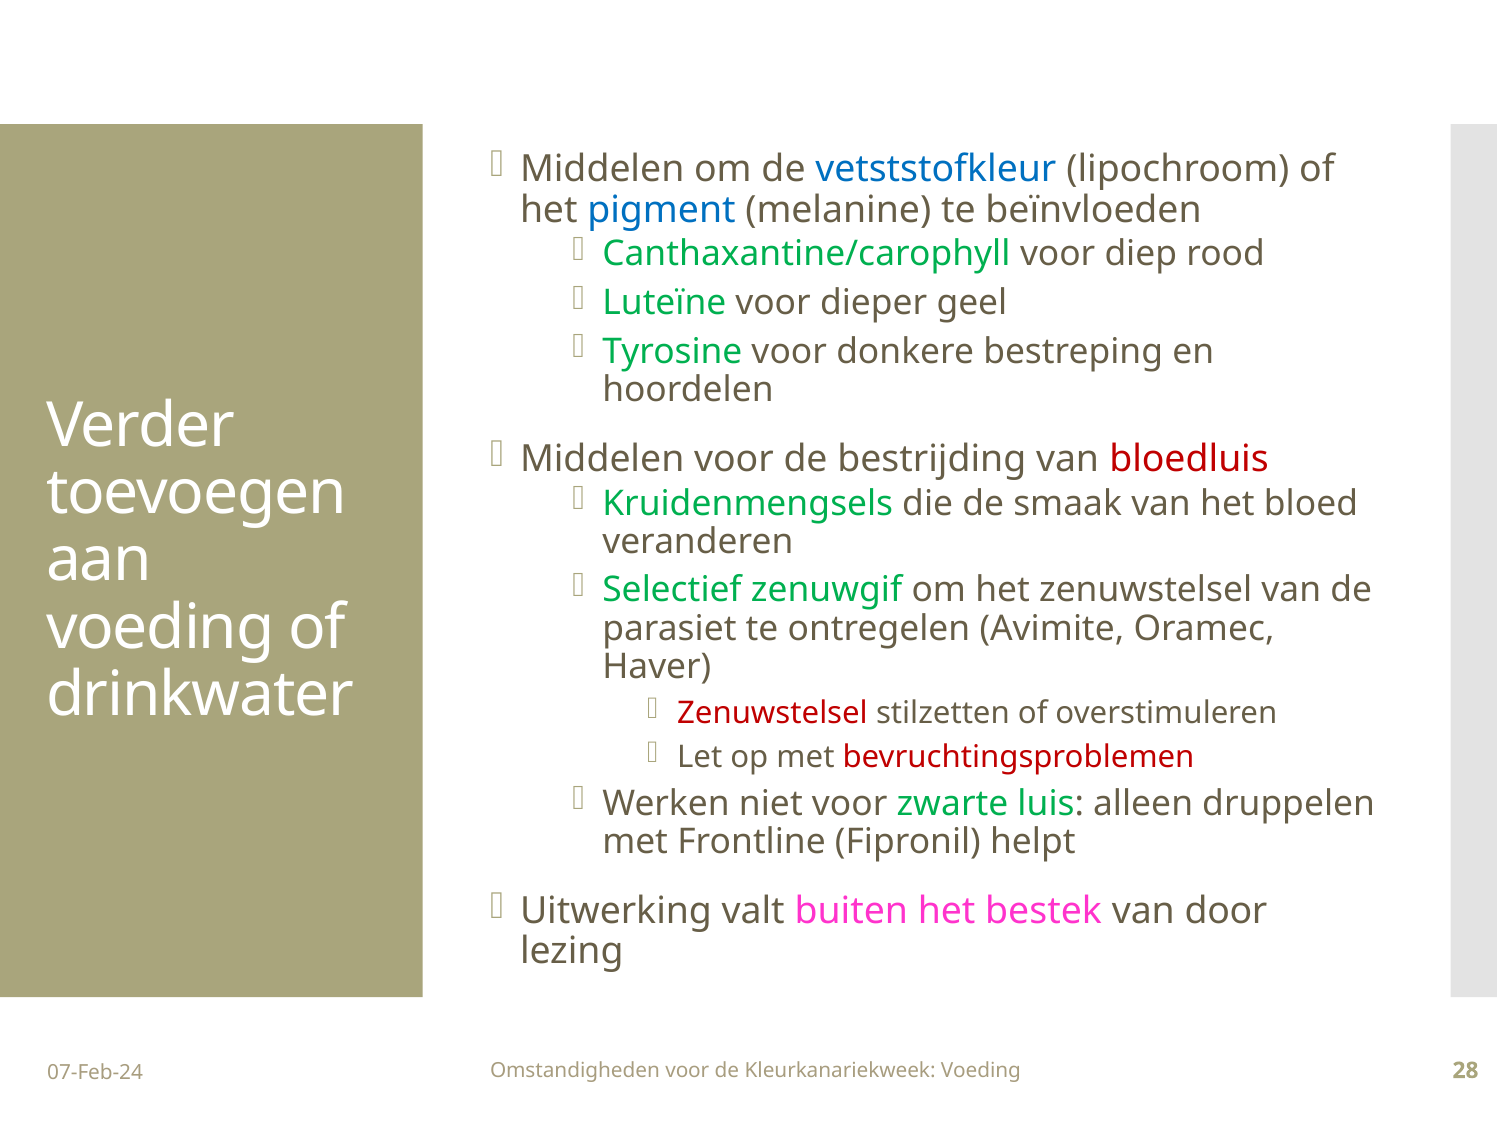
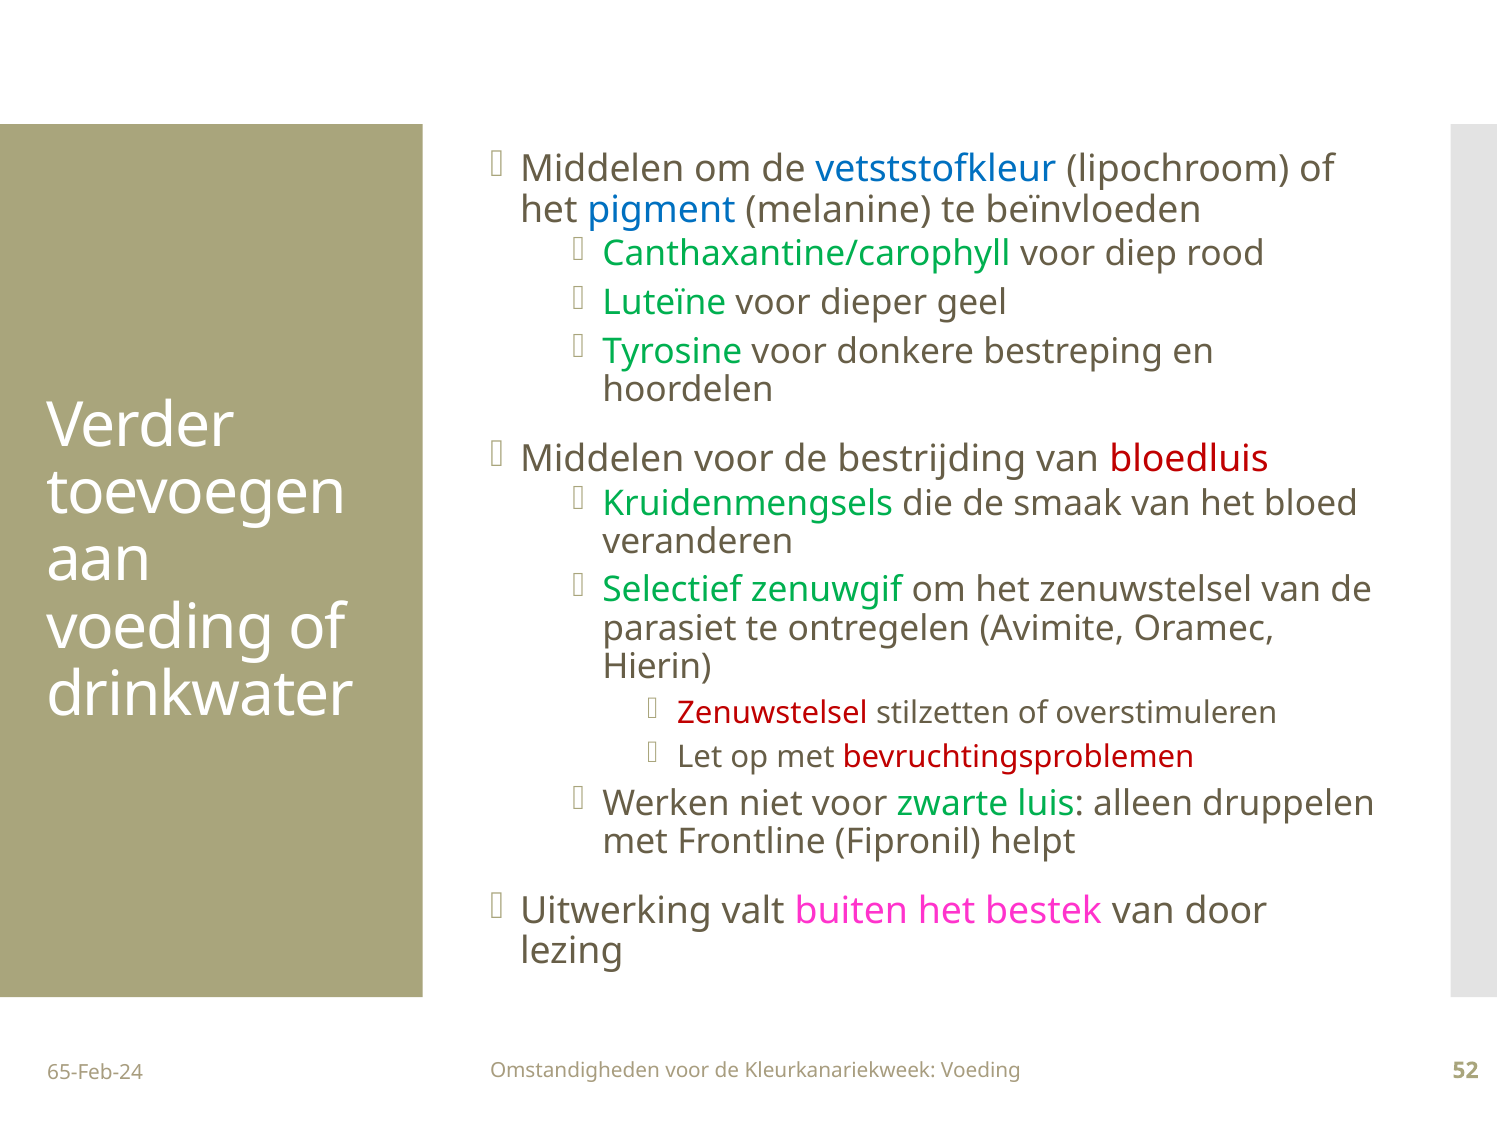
Haver: Haver -> Hierin (657, 667)
28: 28 -> 52 (1465, 1070)
07-Feb-24: 07-Feb-24 -> 65-Feb-24 (95, 1072)
